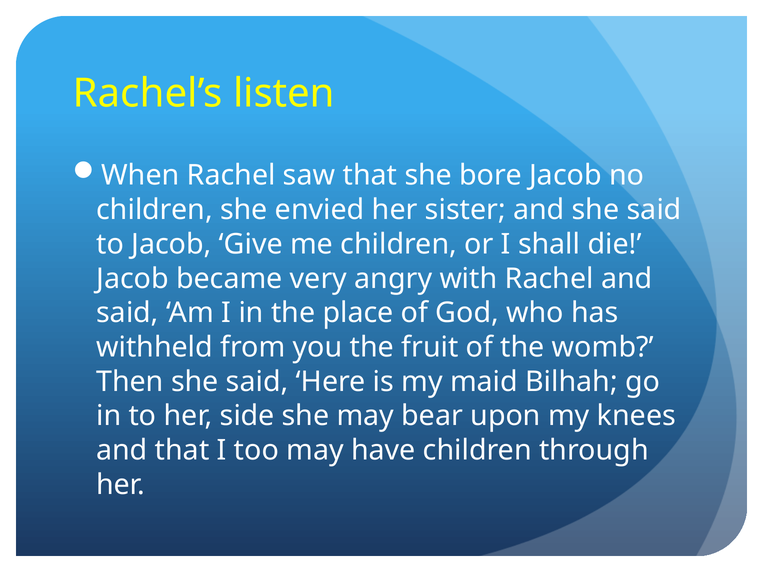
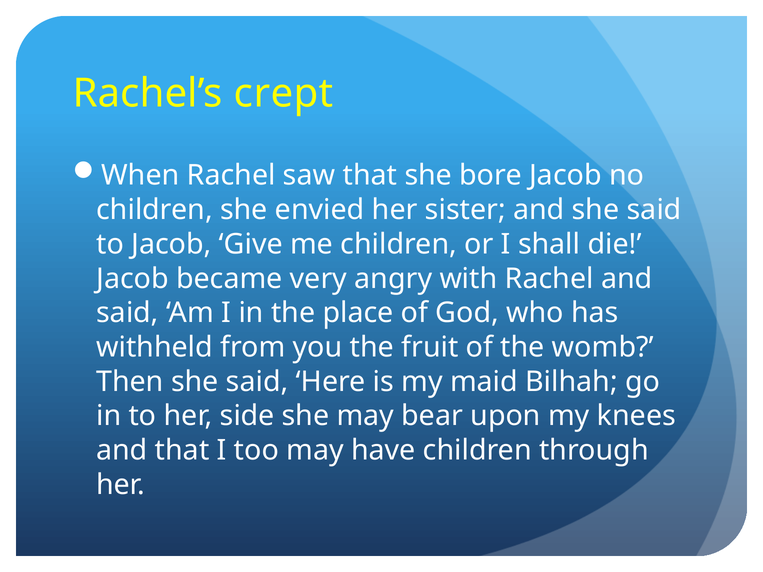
listen: listen -> crept (284, 94)
